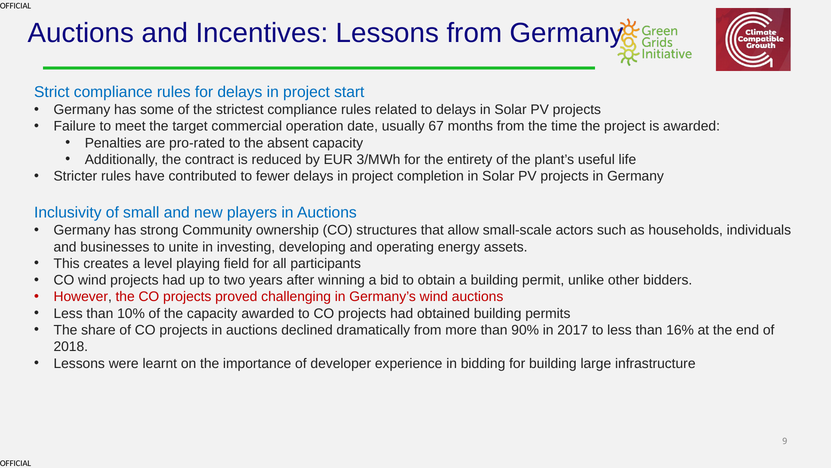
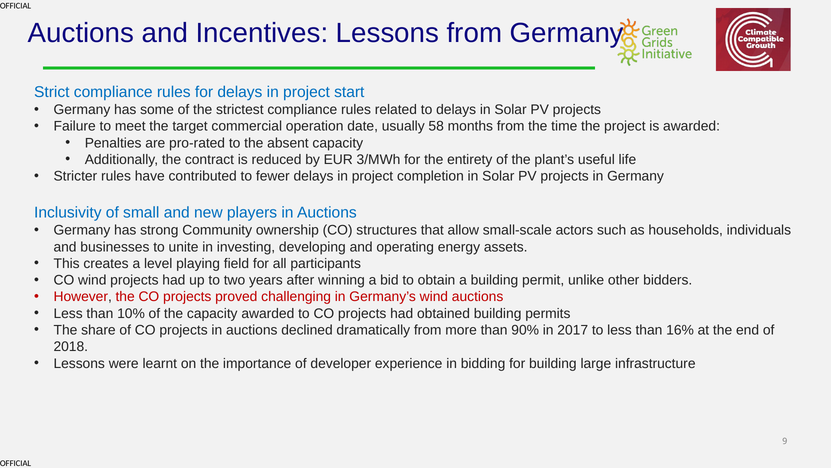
67: 67 -> 58 (436, 126)
